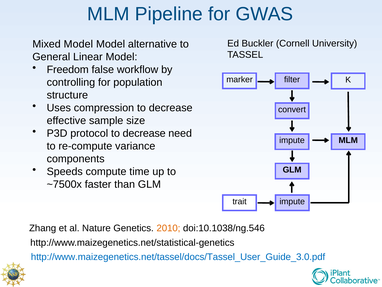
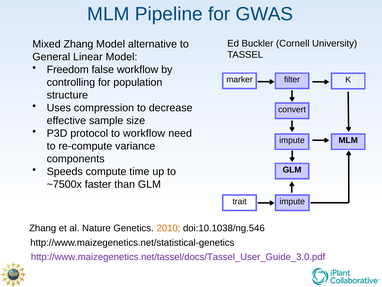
Mixed Model: Model -> Zhang (78, 44)
protocol to decrease: decrease -> workflow (144, 133)
http://www.maizegenetics.net/tassel/docs/Tassel_User_Guide_3.0.pdf colour: blue -> purple (178, 257)
